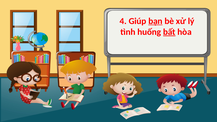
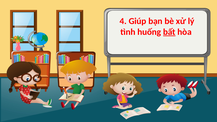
bạn underline: present -> none (155, 21)
